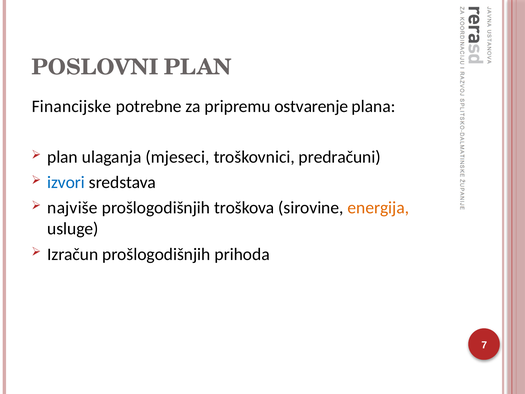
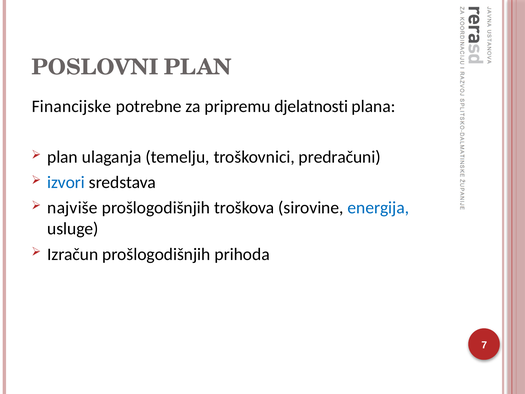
ostvarenje: ostvarenje -> djelatnosti (311, 106)
mjeseci: mjeseci -> temelju (178, 157)
energija colour: orange -> blue (378, 208)
